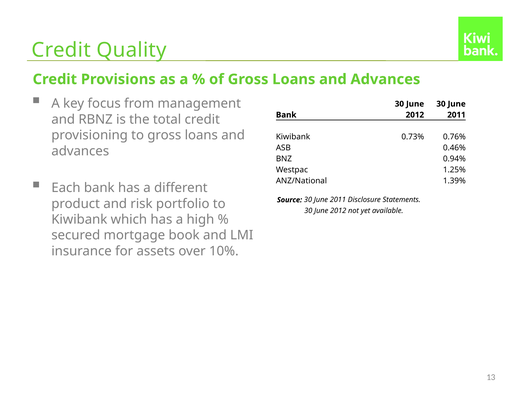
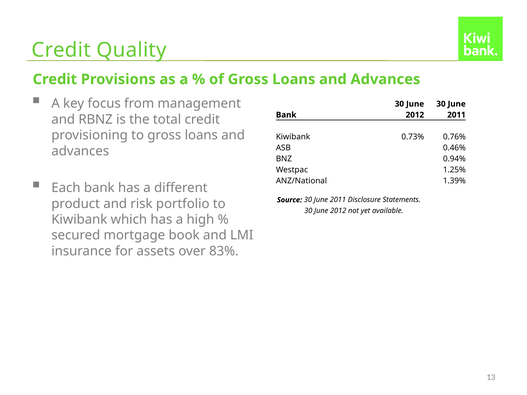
10%: 10% -> 83% (224, 251)
